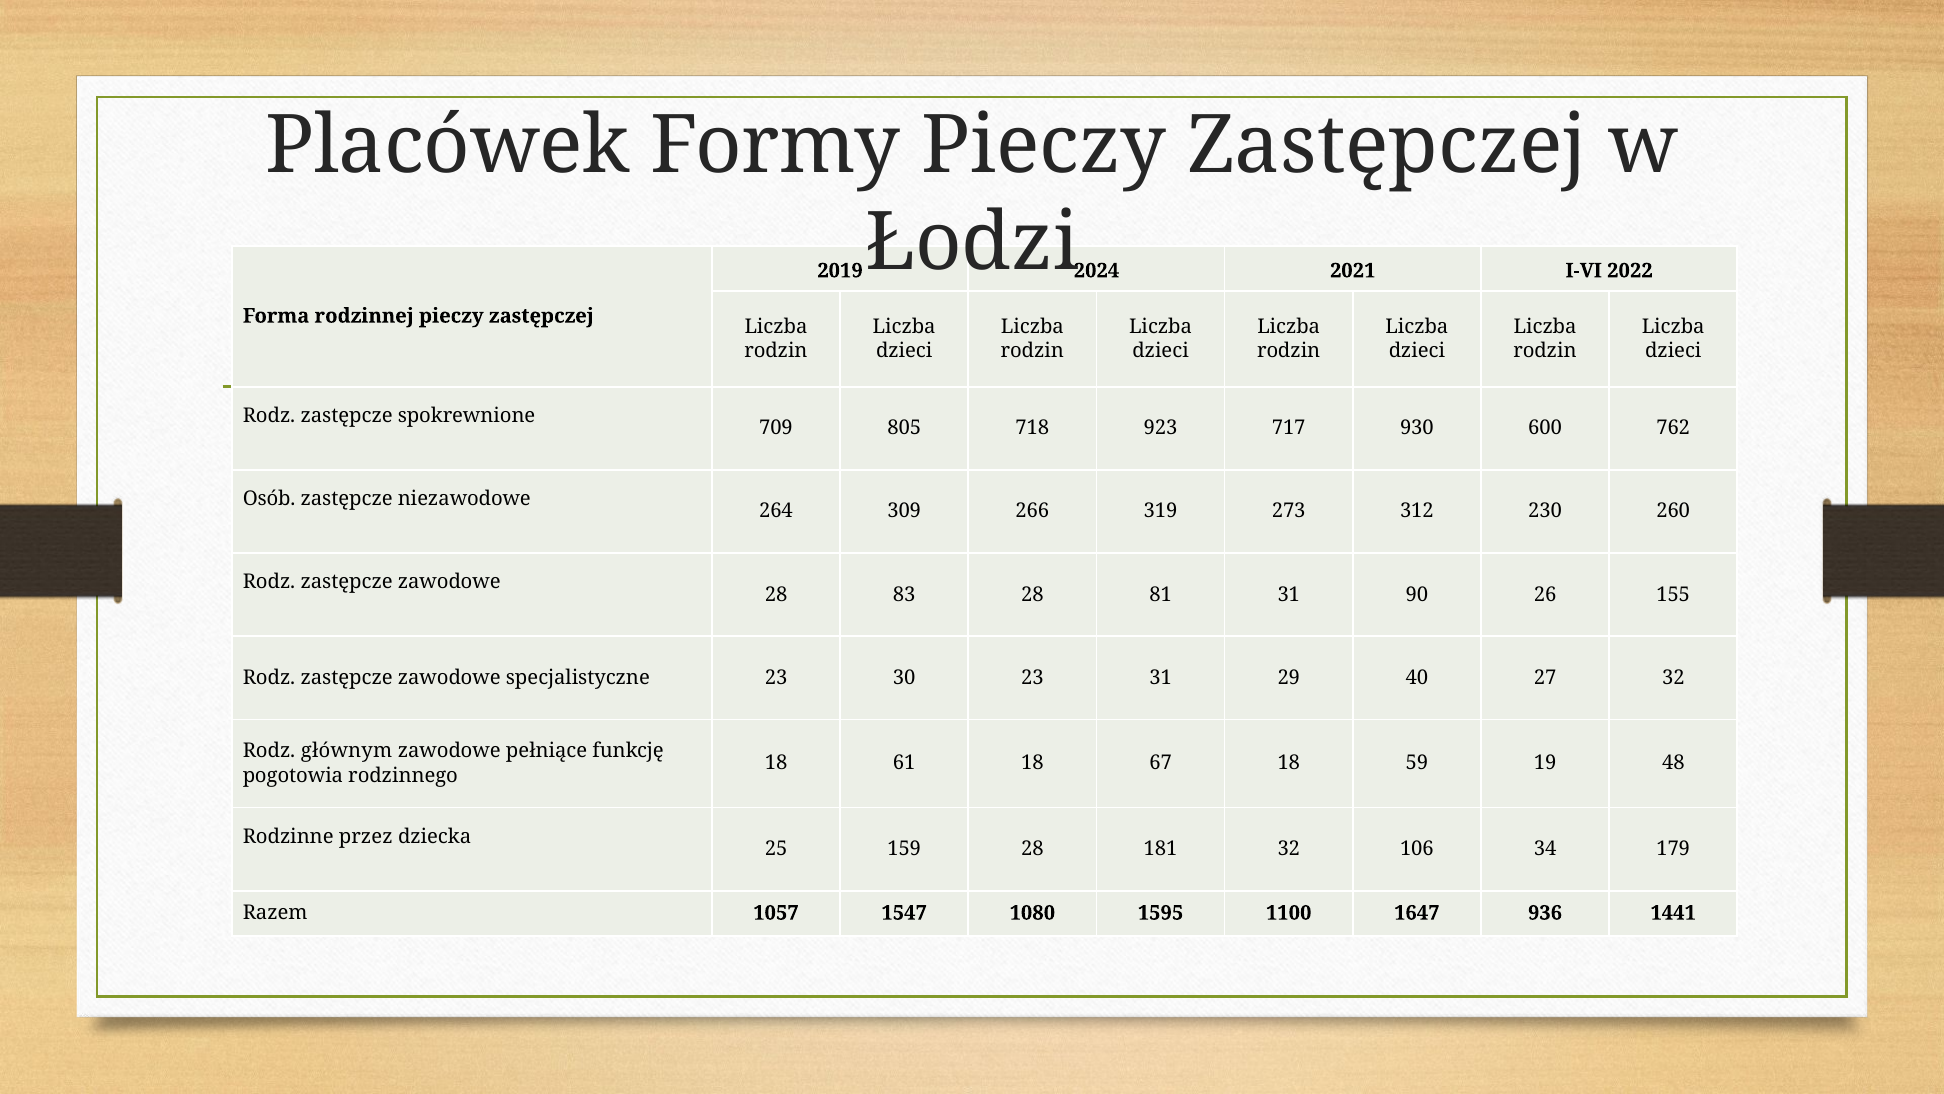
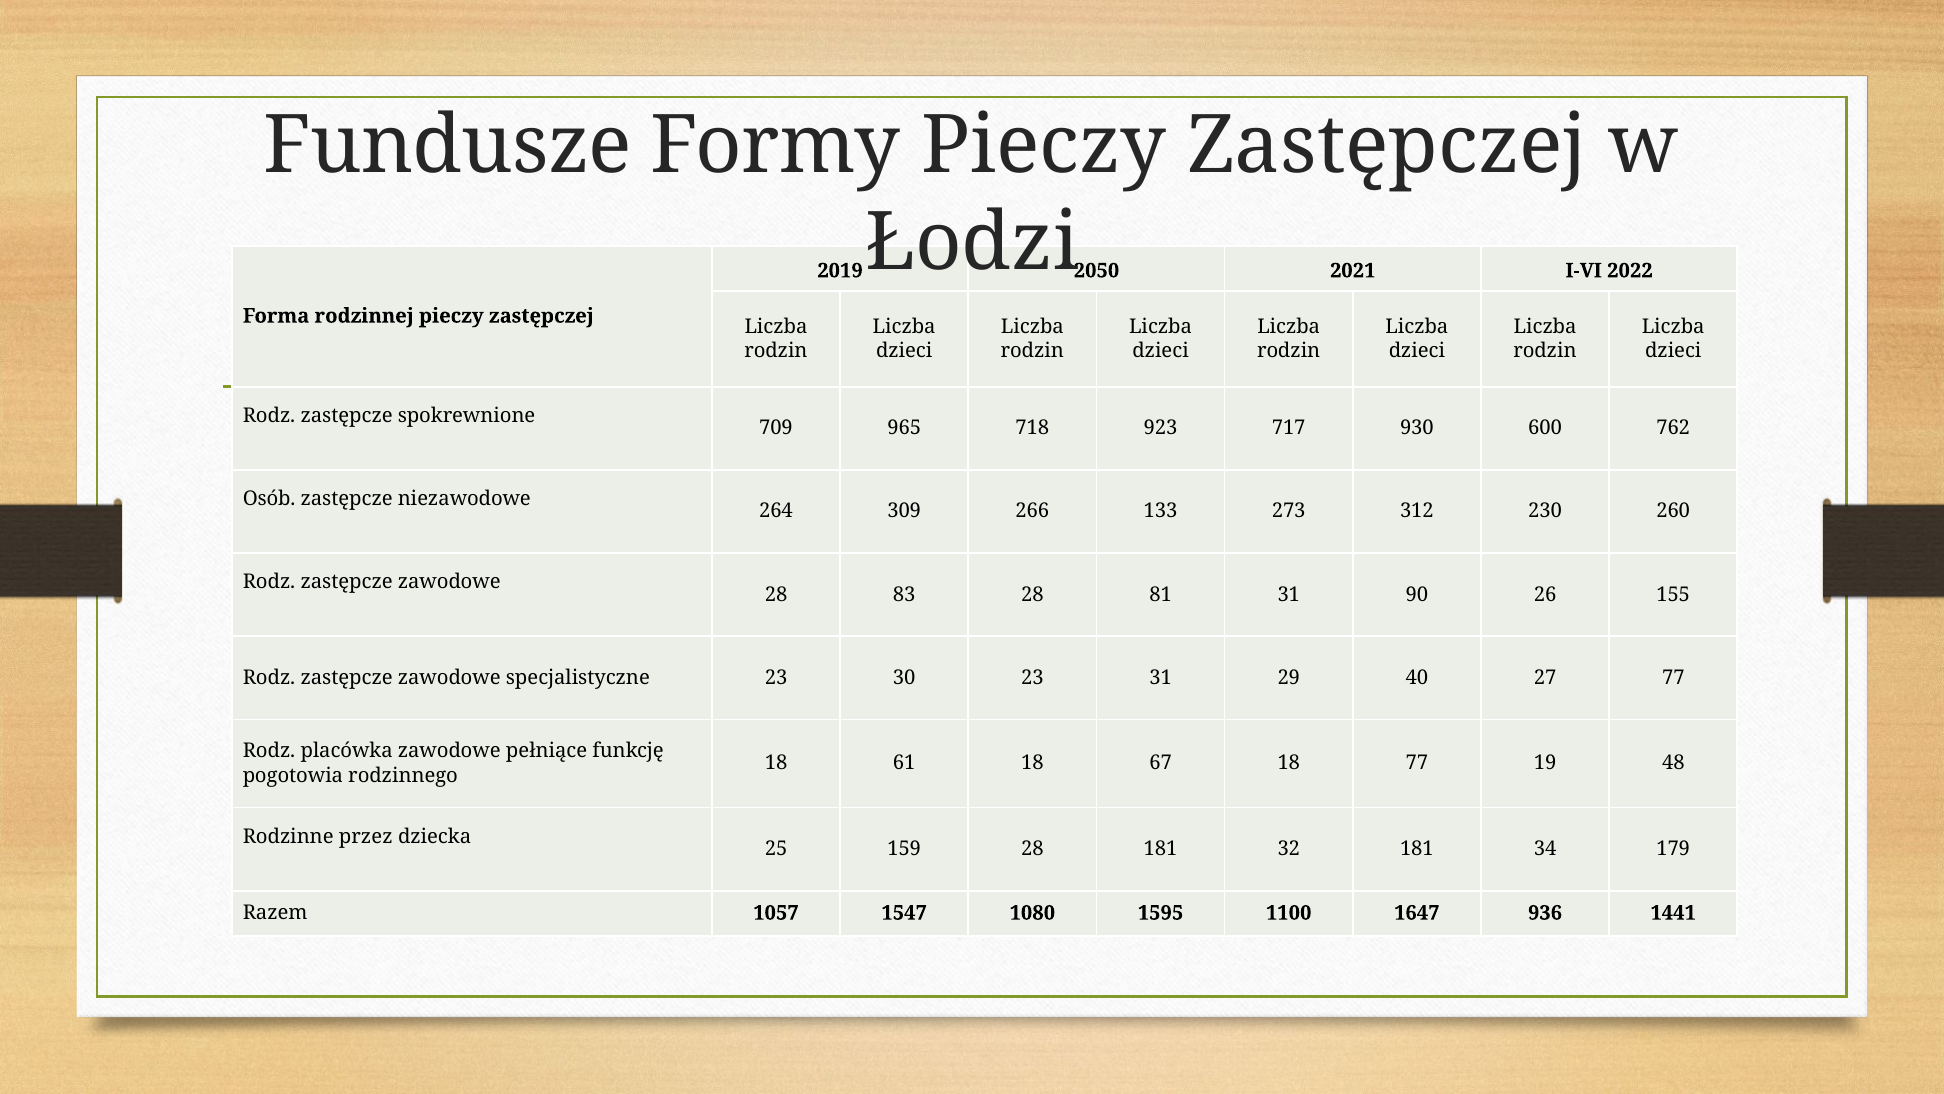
Placówek: Placówek -> Fundusze (448, 146)
2024: 2024 -> 2050 (1096, 271)
805: 805 -> 965 (904, 428)
319: 319 -> 133 (1161, 511)
27 32: 32 -> 77 (1673, 677)
głównym: głównym -> placówka (347, 751)
18 59: 59 -> 77 (1417, 763)
32 106: 106 -> 181 (1417, 848)
